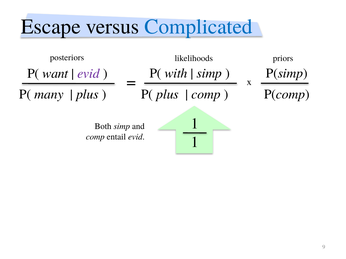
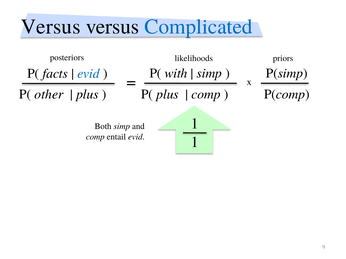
Escape: Escape -> Versus (51, 27)
want: want -> facts (55, 74)
evid colour: purple -> blue (88, 74)
many: many -> other (49, 94)
